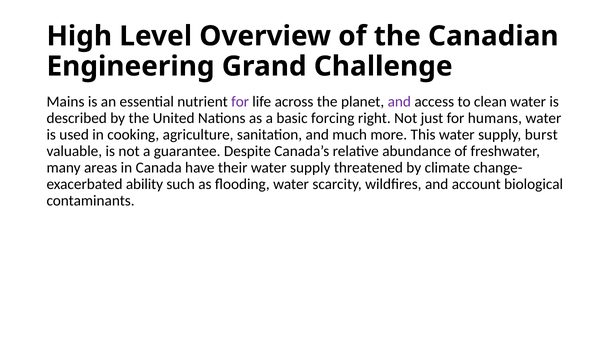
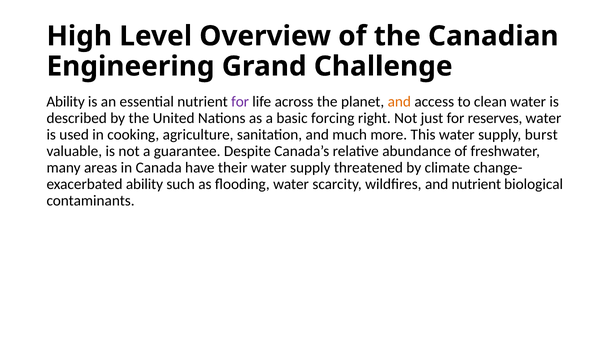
Mains: Mains -> Ability (66, 102)
and colour: purple -> orange (399, 102)
humans: humans -> reserves (495, 118)
and account: account -> nutrient (476, 184)
